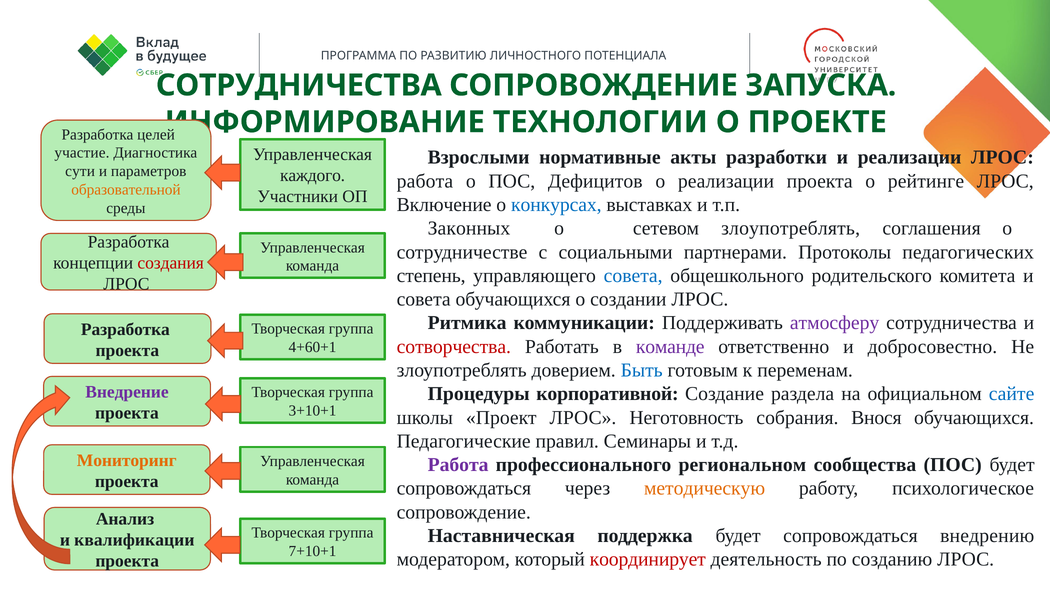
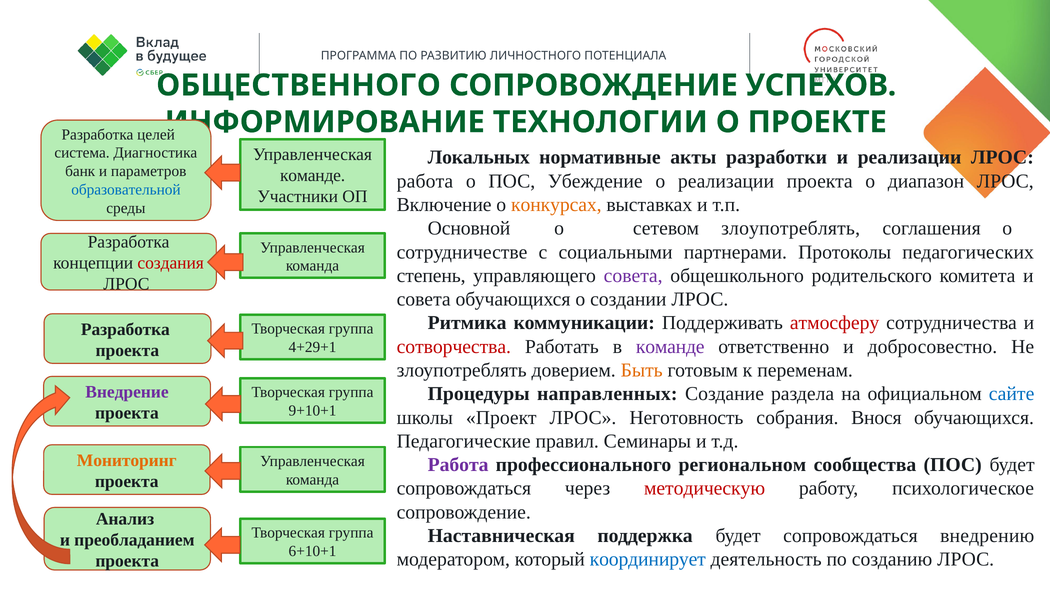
СОТРУДНИЧЕСТВА: СОТРУДНИЧЕСТВА -> ОБЩЕСТВЕННОГО (299, 85)
ЗАПУСКА: ЗАПУСКА -> УСПЕХОВ (821, 85)
участие: участие -> система (82, 153)
Взрослыми: Взрослыми -> Локальных (479, 157)
сути: сути -> банк (80, 171)
каждого: каждого -> команде (313, 176)
Дефицитов: Дефицитов -> Убеждение (595, 181)
рейтинге: рейтинге -> диапазон (926, 181)
образовательной colour: orange -> blue (126, 190)
конкурсах colour: blue -> orange (556, 205)
Законных: Законных -> Основной (469, 228)
совета colour: blue -> purple (633, 276)
атмосферу colour: purple -> red (835, 323)
4+60+1: 4+60+1 -> 4+29+1 (313, 347)
Быть colour: blue -> orange (642, 370)
корпоративной: корпоративной -> направленных (607, 394)
3+10+1: 3+10+1 -> 9+10+1 (313, 411)
методическую colour: orange -> red (705, 488)
квалификации: квалификации -> преобладанием (134, 540)
7+10+1: 7+10+1 -> 6+10+1 (313, 551)
координирует colour: red -> blue (648, 559)
